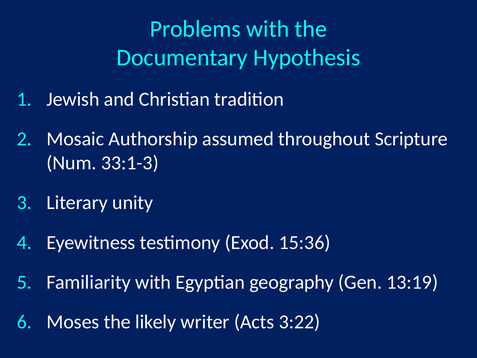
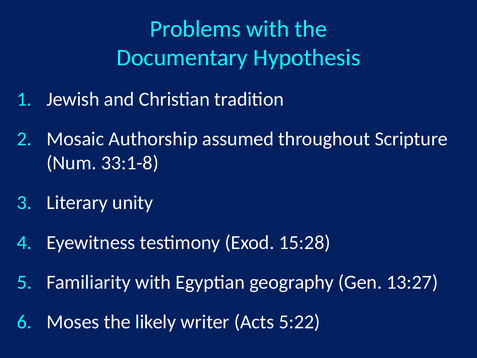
33:1-3: 33:1-3 -> 33:1-8 (130, 163)
15:36: 15:36 -> 15:28 (305, 242)
13:19: 13:19 -> 13:27 (412, 282)
3:22: 3:22 -> 5:22 (300, 322)
